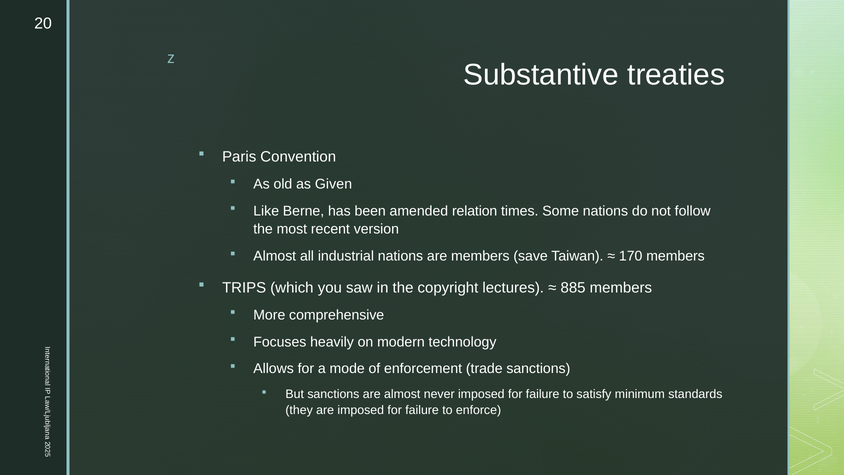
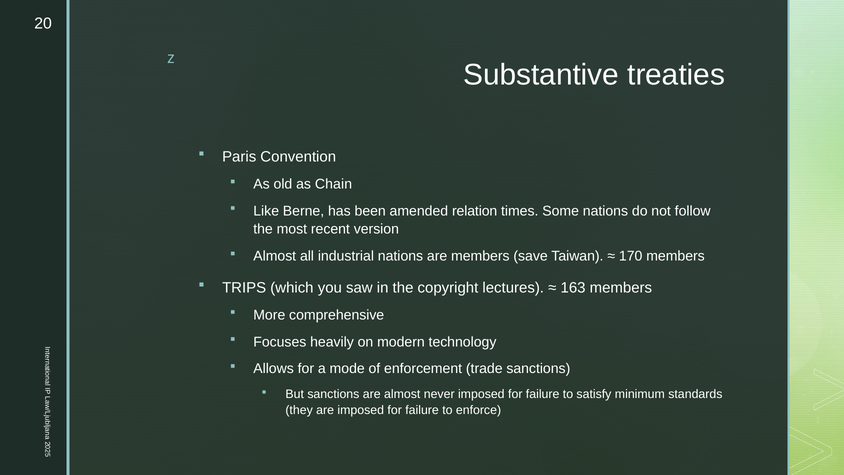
Given: Given -> Chain (333, 184)
885: 885 -> 163 (573, 288)
